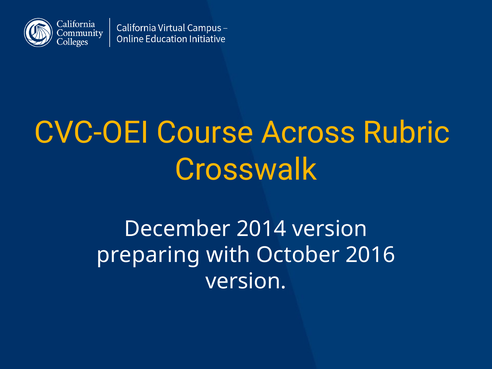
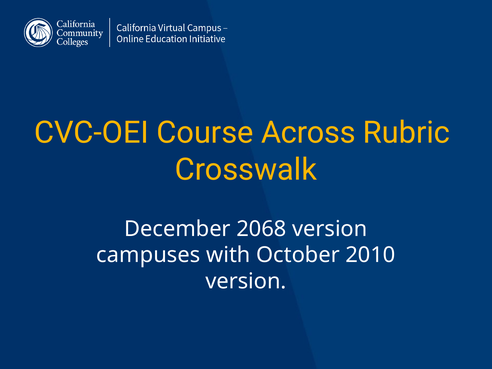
2014: 2014 -> 2068 (261, 229)
preparing: preparing -> campuses (148, 255)
2016: 2016 -> 2010 (370, 255)
